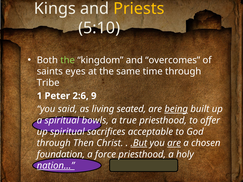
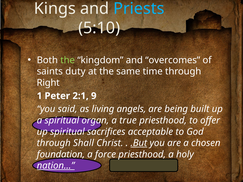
Priests colour: yellow -> light blue (139, 9)
eyes: eyes -> duty (75, 71)
Tribe: Tribe -> Right (48, 83)
2:6: 2:6 -> 2:1 (81, 96)
seated: seated -> angels (131, 109)
being underline: present -> none (176, 109)
bowls: bowls -> organ (95, 121)
Then: Then -> Shall (83, 143)
are underline: present -> none (174, 143)
